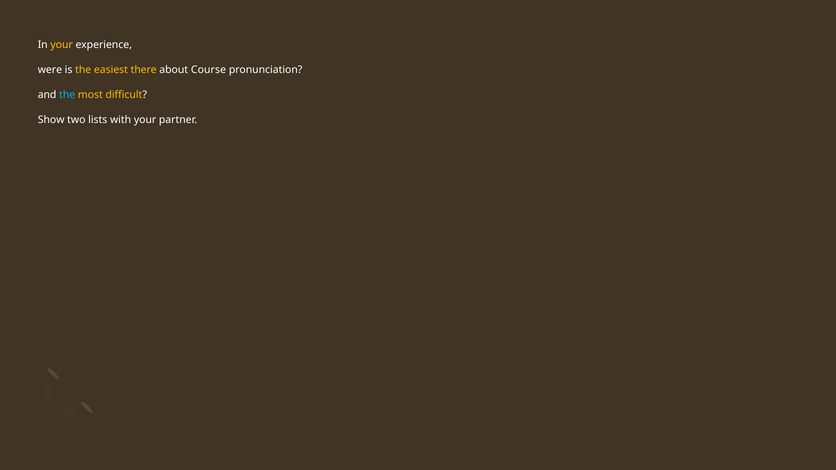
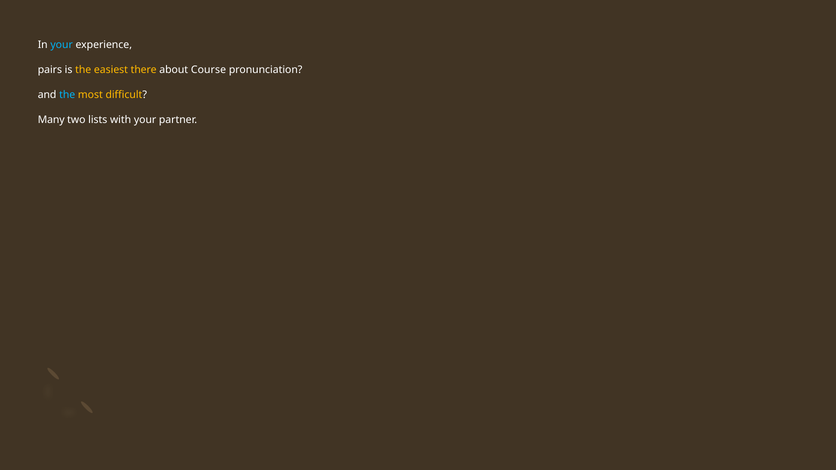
your colour: yellow -> light blue (62, 45)
were: were -> pairs (50, 70)
Show: Show -> Many (51, 120)
